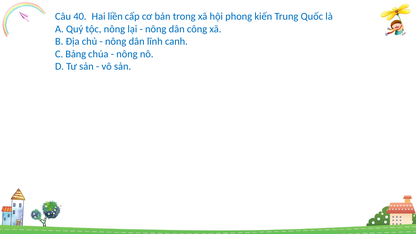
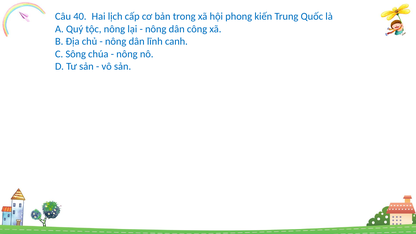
liền: liền -> lịch (115, 17)
Bảng: Bảng -> Sông (76, 54)
